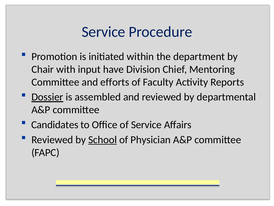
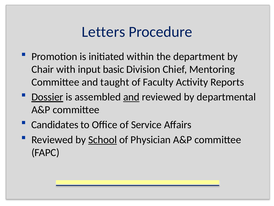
Service: Service -> Letters (103, 32)
have: have -> basic (114, 69)
efforts: efforts -> taught (115, 82)
and underline: none -> present (131, 97)
